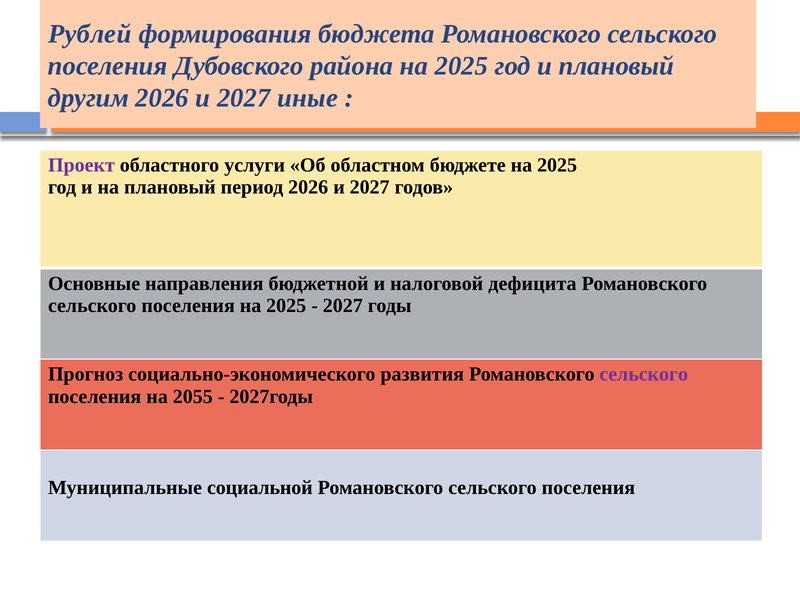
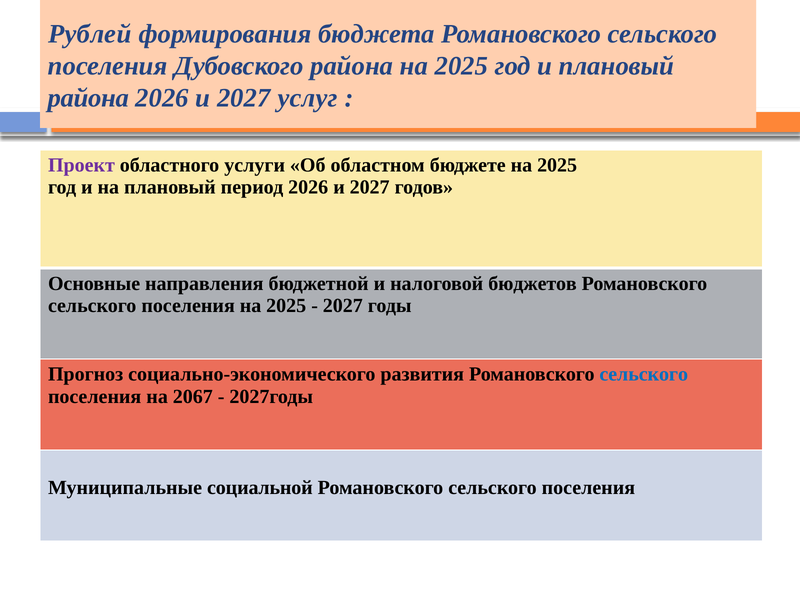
другим: другим -> района (88, 98)
иные: иные -> услуг (308, 98)
дефицита: дефицита -> бюджетов (533, 283)
сельского colour: purple -> blue (644, 374)
2055: 2055 -> 2067 (193, 397)
